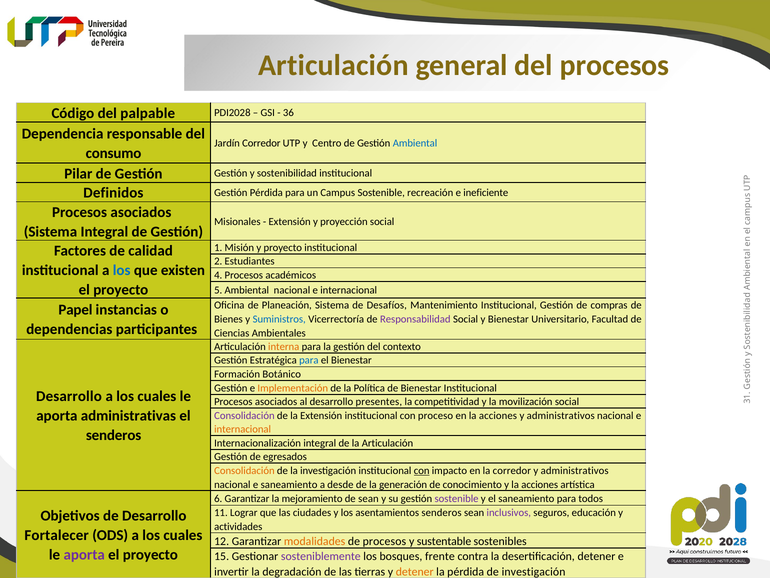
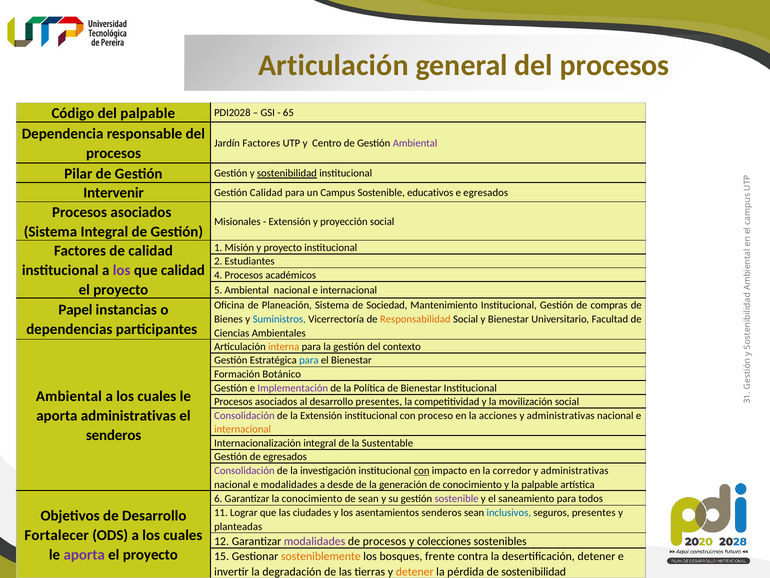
36: 36 -> 65 (288, 113)
Jardín Corredor: Corredor -> Factores (261, 143)
Ambiental colour: blue -> purple (415, 143)
consumo: consumo -> procesos (113, 153)
sostenibilidad underline: none -> present (287, 173)
Definidos: Definidos -> Intervenir (114, 193)
Gestión Pérdida: Pérdida -> Calidad (266, 192)
recreación: recreación -> educativos (430, 192)
e ineficiente: ineficiente -> egresados (486, 192)
los colour: blue -> purple (122, 270)
que existen: existen -> calidad (183, 270)
Desafíos: Desafíos -> Sociedad (387, 305)
Responsabilidad colour: purple -> orange (415, 319)
Implementación colour: orange -> purple (293, 388)
Desarrollo: Desarrollo -> Ambiental (69, 396)
administrativos: administrativos -> administrativas (561, 415)
la Articulación: Articulación -> Sustentable (387, 443)
Consolidación colour: orange -> purple (244, 470)
administrativos: administrativos -> administrativas (575, 470)
e saneamiento: saneamiento -> modalidades (289, 484)
y la acciones: acciones -> palpable (540, 484)
la mejoramiento: mejoramiento -> conocimiento (312, 498)
inclusivos colour: purple -> blue (509, 512)
seguros educación: educación -> presentes (594, 512)
actividades: actividades -> planteadas (238, 526)
modalidades colour: orange -> purple (315, 541)
sustentable: sustentable -> colecciones (444, 541)
sosteniblemente colour: purple -> orange (321, 556)
de investigación: investigación -> sostenibilidad (534, 571)
